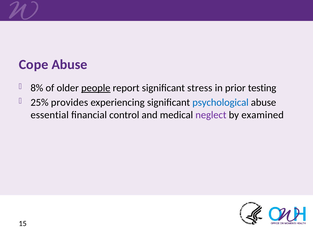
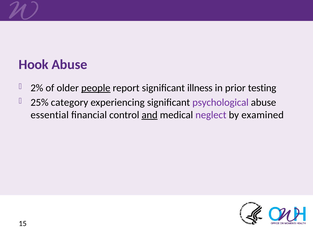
Cope: Cope -> Hook (34, 65)
8%: 8% -> 2% (37, 88)
stress: stress -> illness (200, 88)
provides: provides -> category (70, 103)
psychological colour: blue -> purple (220, 103)
and underline: none -> present (150, 115)
